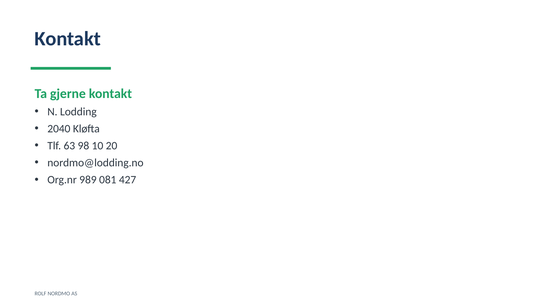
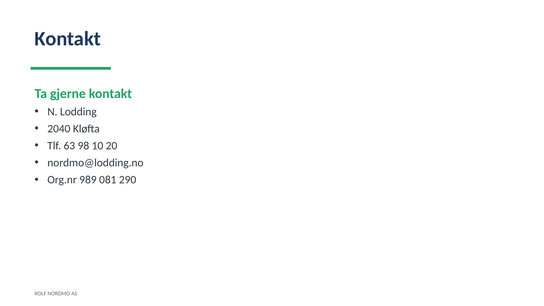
427: 427 -> 290 (128, 180)
